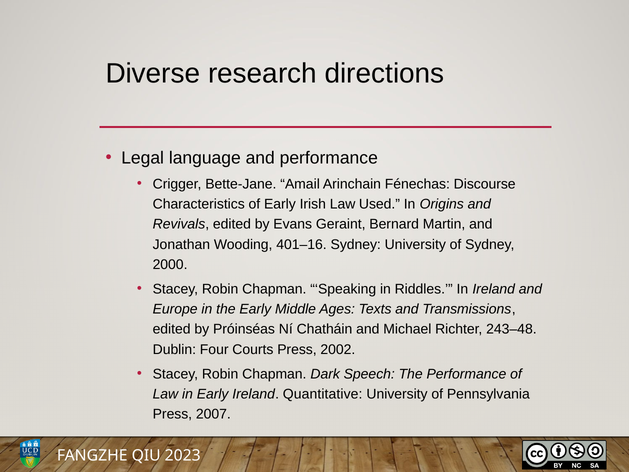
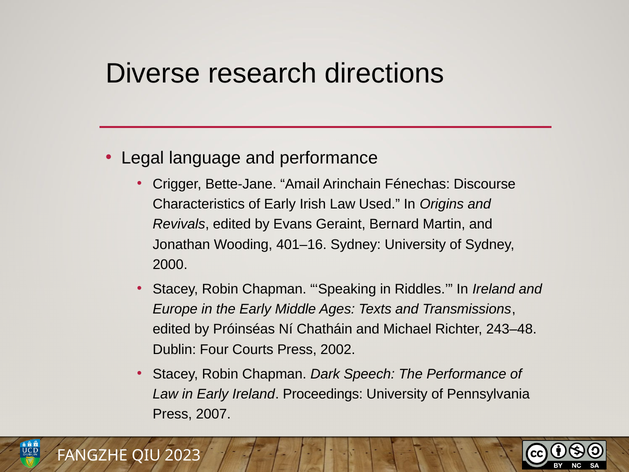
Quantitative: Quantitative -> Proceedings (323, 394)
